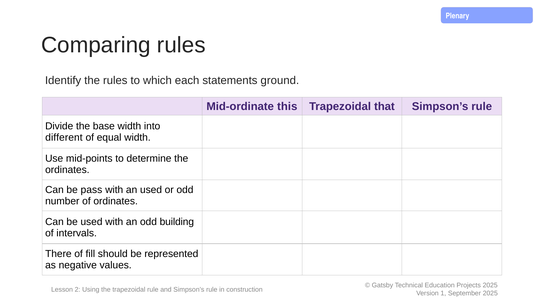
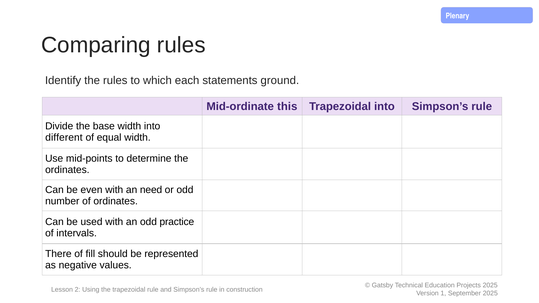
Trapezoidal that: that -> into (384, 106)
pass: pass -> even (92, 190)
an used: used -> need (151, 190)
building: building -> practice (177, 222)
